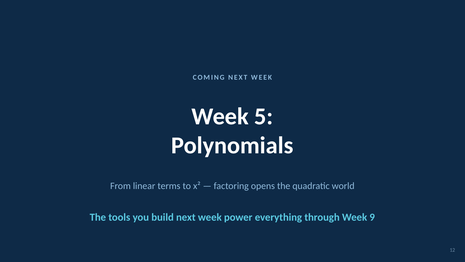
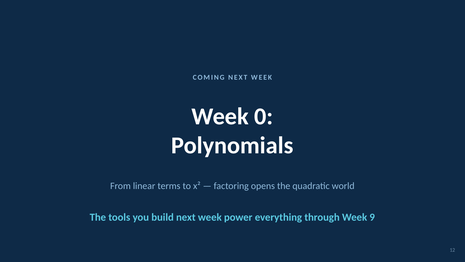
5: 5 -> 0 (264, 116)
